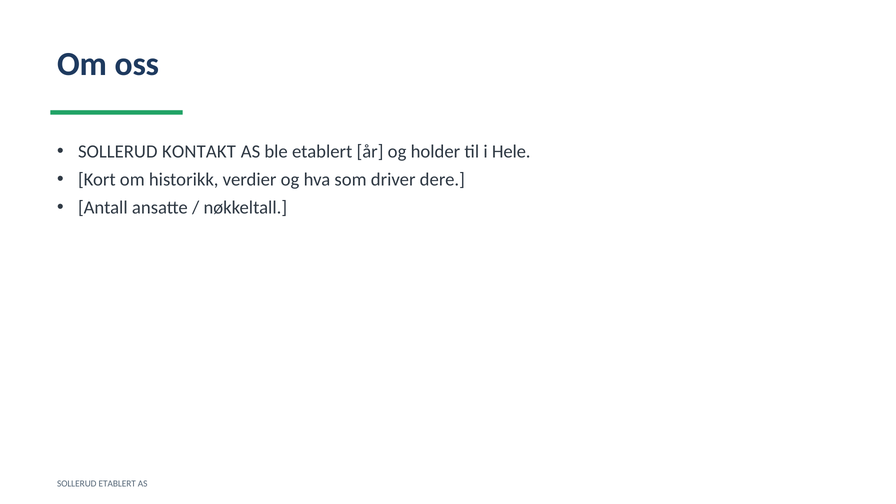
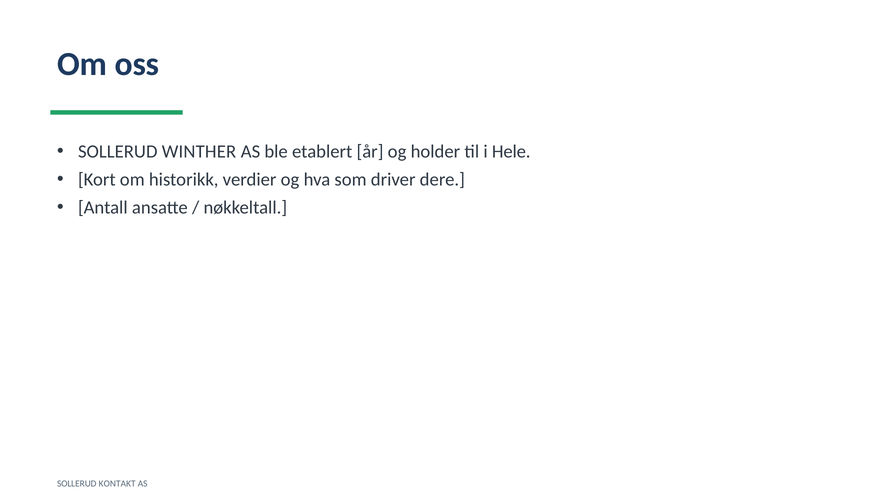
KONTAKT: KONTAKT -> WINTHER (199, 152)
SOLLERUD ETABLERT: ETABLERT -> KONTAKT (117, 484)
